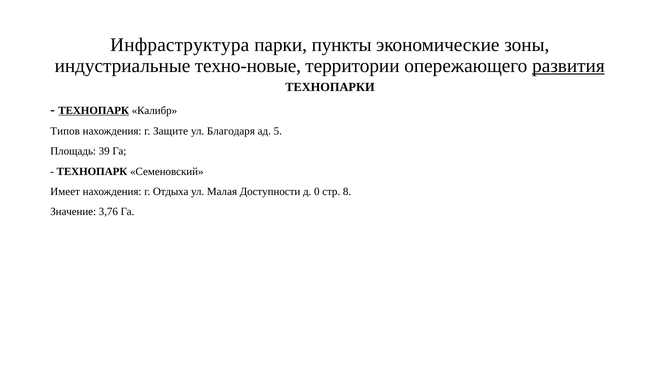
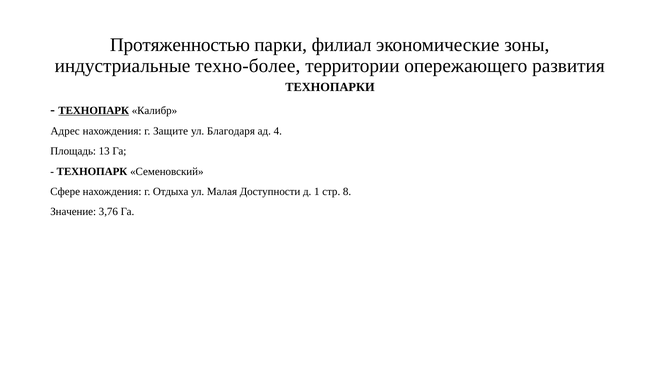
Инфраструктура: Инфраструктура -> Протяженностью (180, 45)
пункты: пункты -> филиал (342, 45)
техно-новые: техно-новые -> техно-более (248, 66)
развития underline: present -> none (568, 66)
Типов: Типов -> Адрес (65, 131)
5: 5 -> 4 (278, 131)
39: 39 -> 13 (104, 151)
Имеет: Имеет -> Сфере (65, 192)
0: 0 -> 1 (317, 192)
